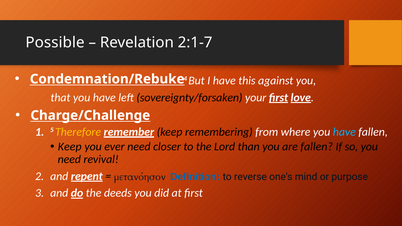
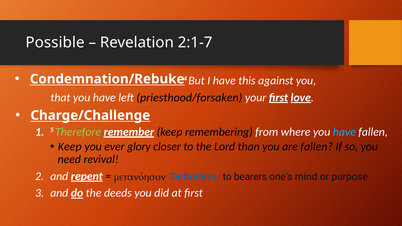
sovereignty/forsaken: sovereignty/forsaken -> priesthood/forsaken (189, 98)
Therefore colour: yellow -> light green (78, 132)
ever need: need -> glory (139, 147)
reverse: reverse -> bearers (251, 177)
